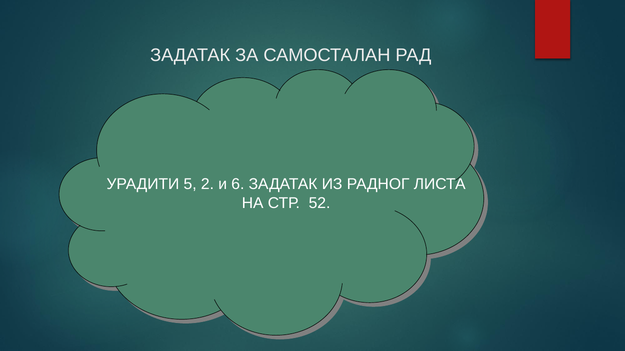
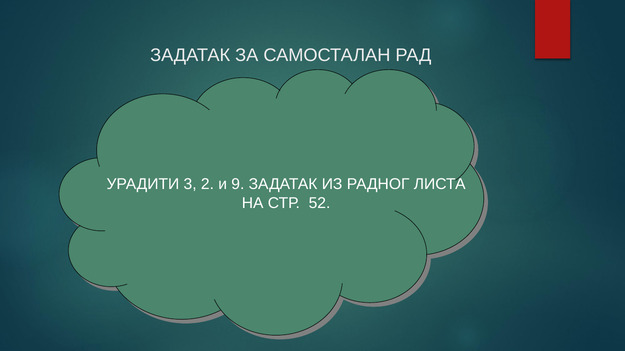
5: 5 -> 3 (190, 185)
6: 6 -> 9 (238, 185)
